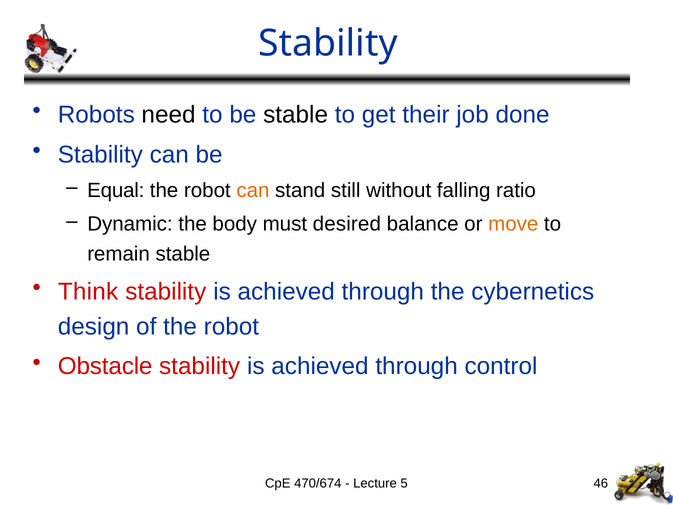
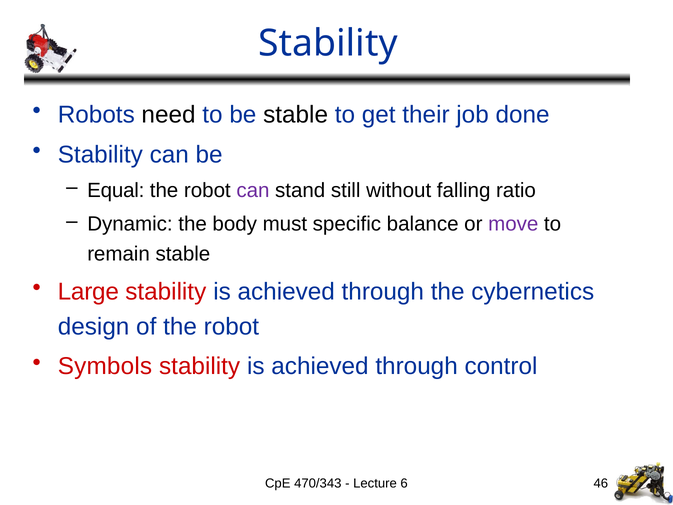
can colour: orange -> purple (253, 190)
desired: desired -> specific (347, 224)
move colour: orange -> purple (513, 224)
Think: Think -> Large (88, 291)
Obstacle: Obstacle -> Symbols (105, 366)
470/674: 470/674 -> 470/343 (318, 483)
5: 5 -> 6 (404, 483)
